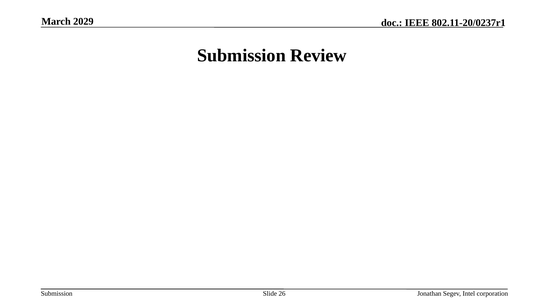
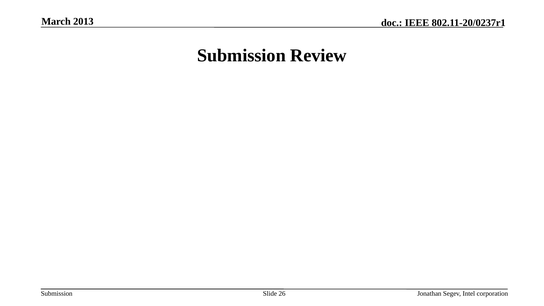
2029: 2029 -> 2013 (83, 22)
